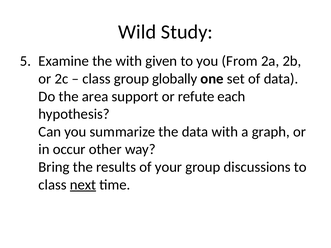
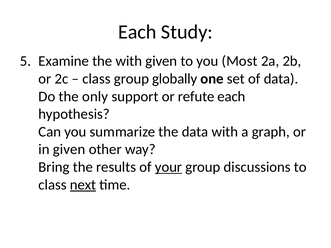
Wild: Wild -> Each (137, 32)
From: From -> Most (240, 61)
area: area -> only (95, 97)
in occur: occur -> given (69, 150)
your underline: none -> present (169, 167)
